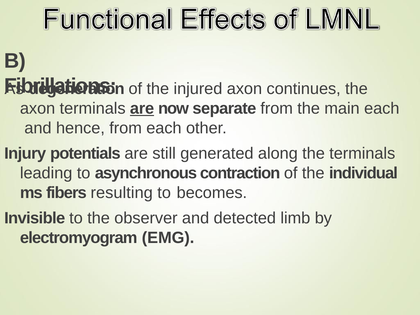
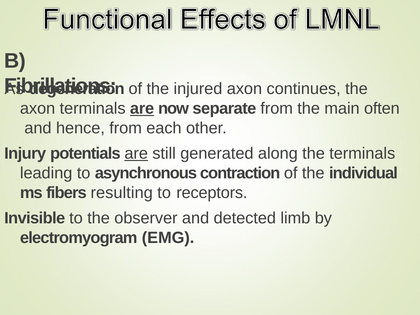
main each: each -> often (382, 109)
are underline: none -> present (136, 154)
becomes: becomes -> receptors (212, 193)
